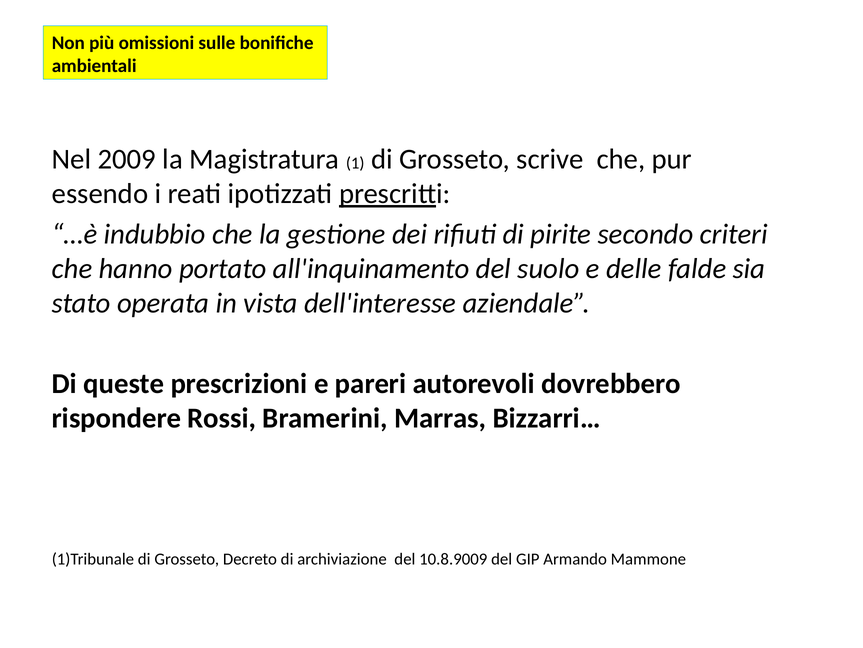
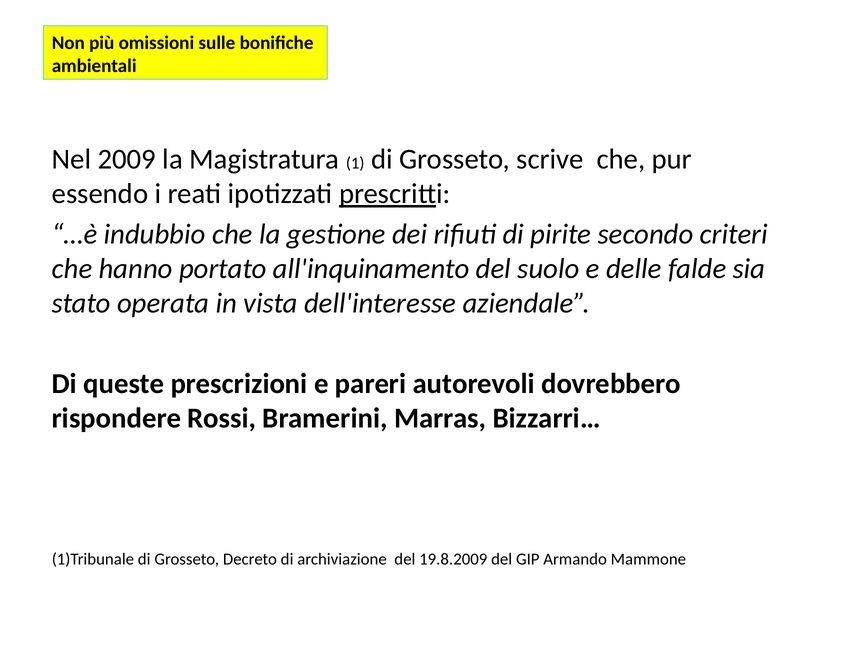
10.8.9009: 10.8.9009 -> 19.8.2009 (453, 559)
